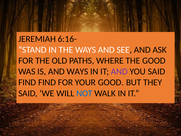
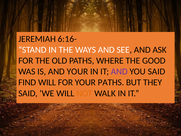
AND WAYS: WAYS -> YOUR (77, 71)
FIND FIND: FIND -> WILL (47, 82)
YOUR GOOD: GOOD -> PATHS (111, 82)
NOT colour: blue -> orange (84, 93)
